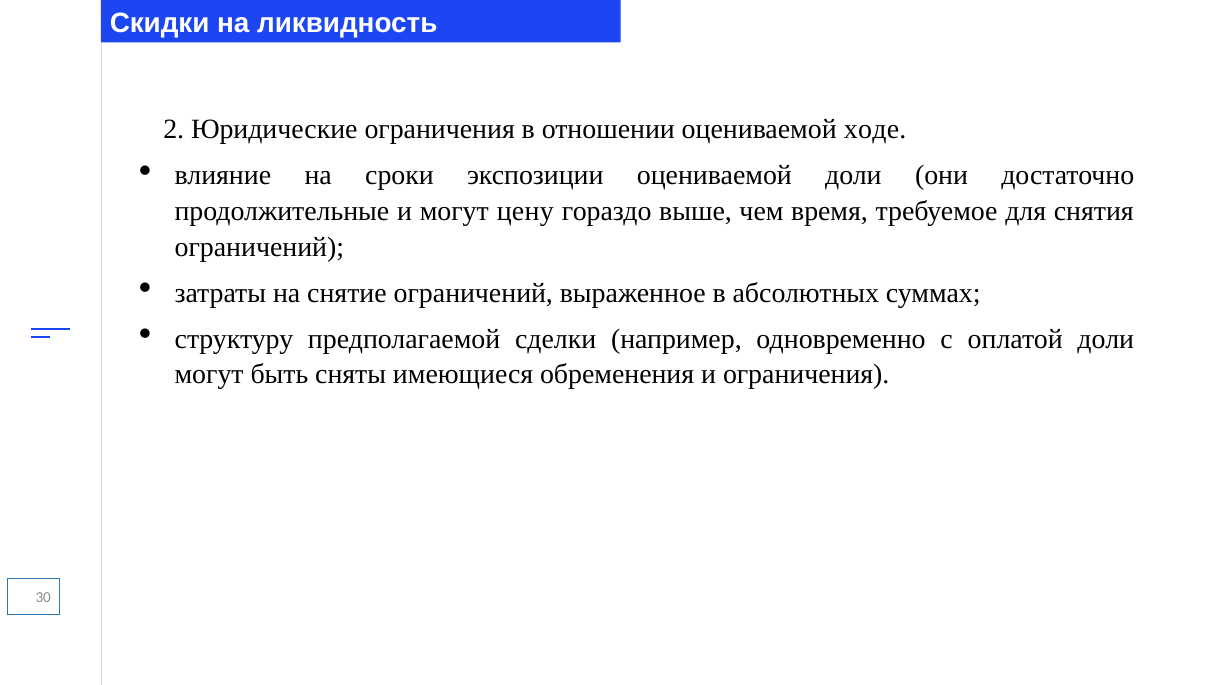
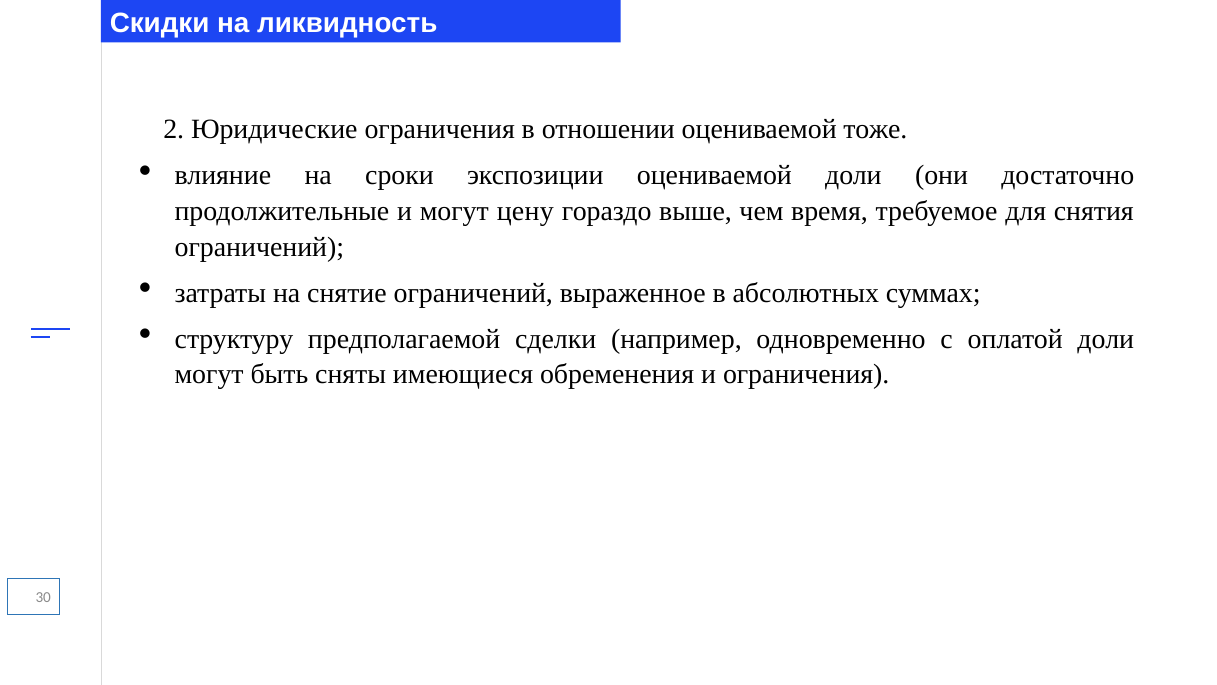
ходе: ходе -> тоже (875, 129)
